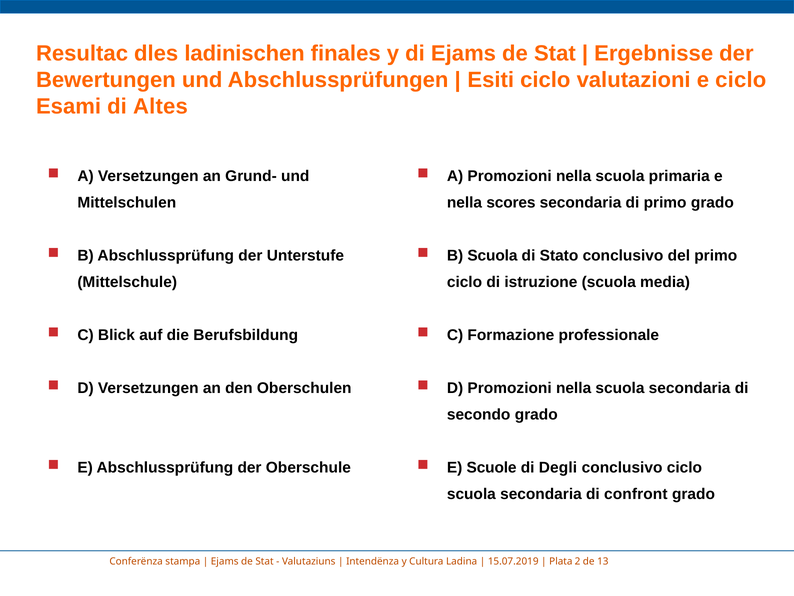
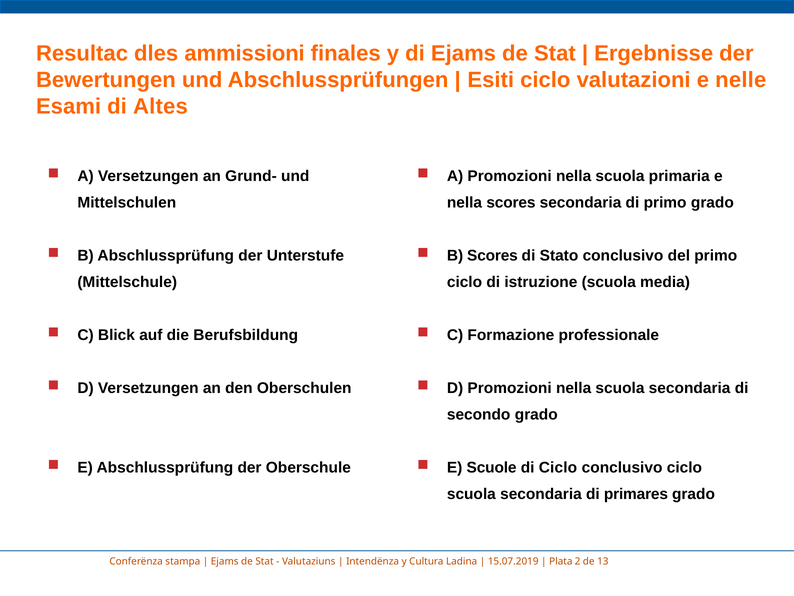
ladinischen: ladinischen -> ammissioni (245, 54)
e ciclo: ciclo -> nelle (741, 80)
B Scuola: Scuola -> Scores (492, 256)
di Degli: Degli -> Ciclo (558, 467)
confront: confront -> primares (636, 494)
